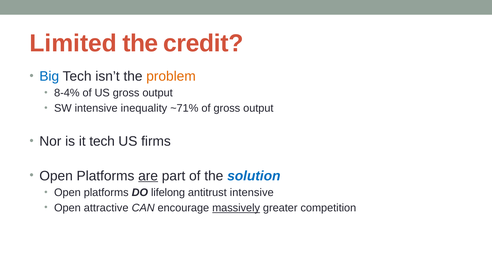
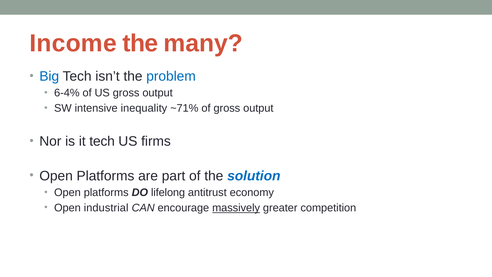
Limited: Limited -> Income (73, 43)
credit: credit -> many (203, 43)
problem colour: orange -> blue (171, 76)
8-4%: 8-4% -> 6-4% (67, 93)
are underline: present -> none (148, 176)
antitrust intensive: intensive -> economy (252, 192)
attractive: attractive -> industrial (106, 208)
